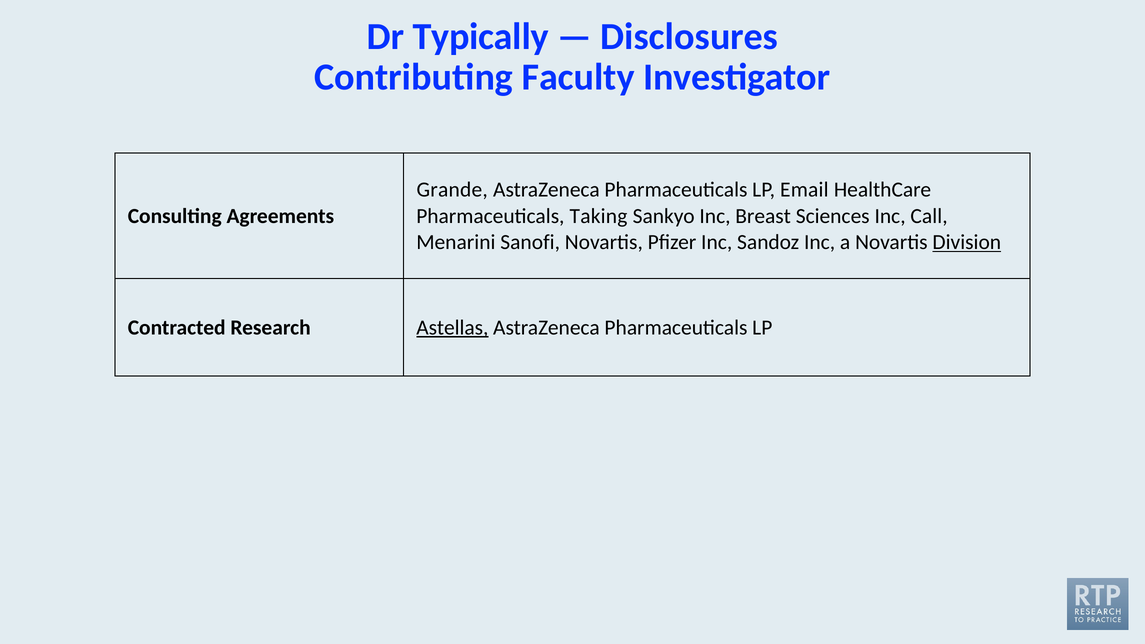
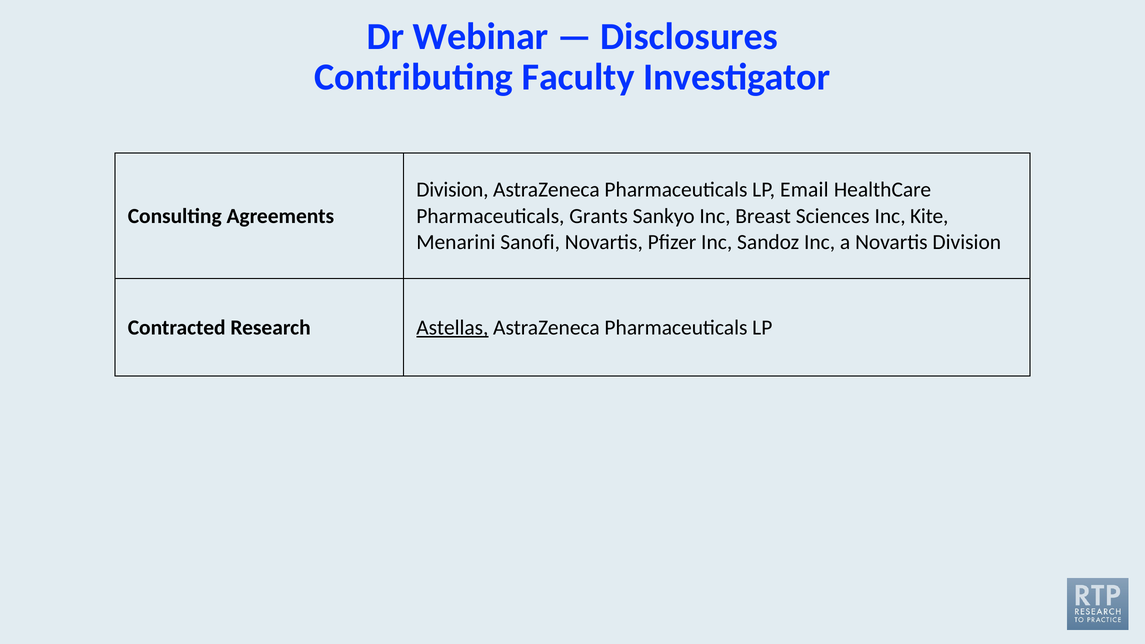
Typically: Typically -> Webinar (481, 37)
Grande: Grande -> Division (452, 190)
Taking: Taking -> Grants (599, 216)
Call: Call -> Kite (929, 216)
Division underline: present -> none (967, 242)
